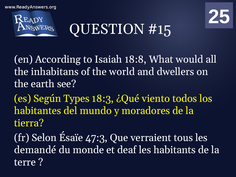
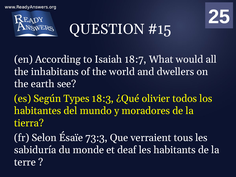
18:8: 18:8 -> 18:7 (135, 59)
viento: viento -> olivier (156, 99)
47:3: 47:3 -> 73:3 (96, 138)
demandé: demandé -> sabiduría (35, 150)
